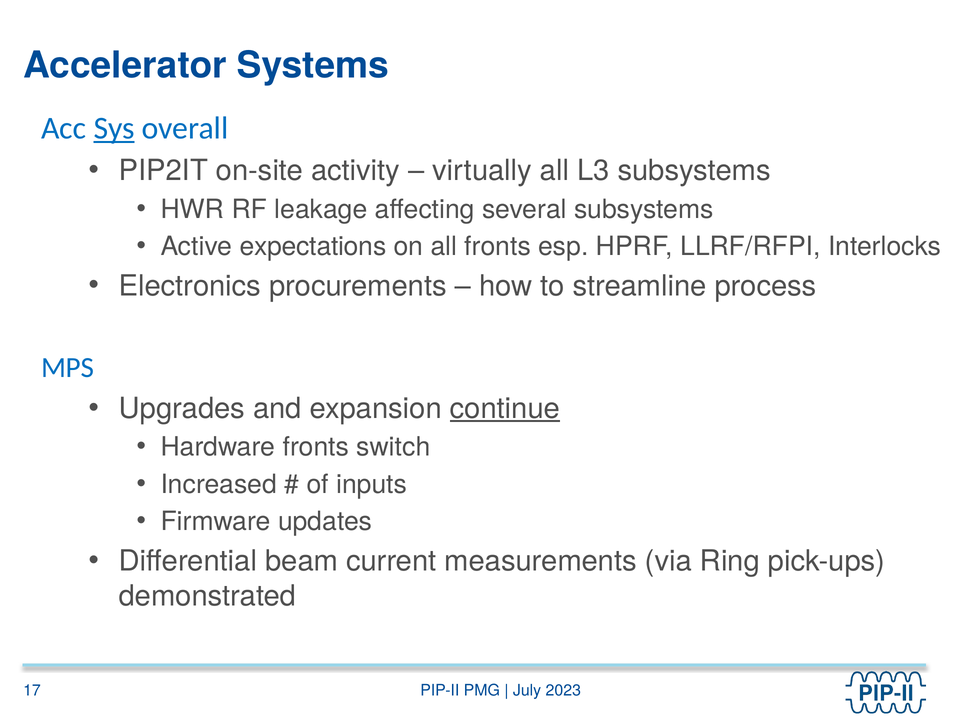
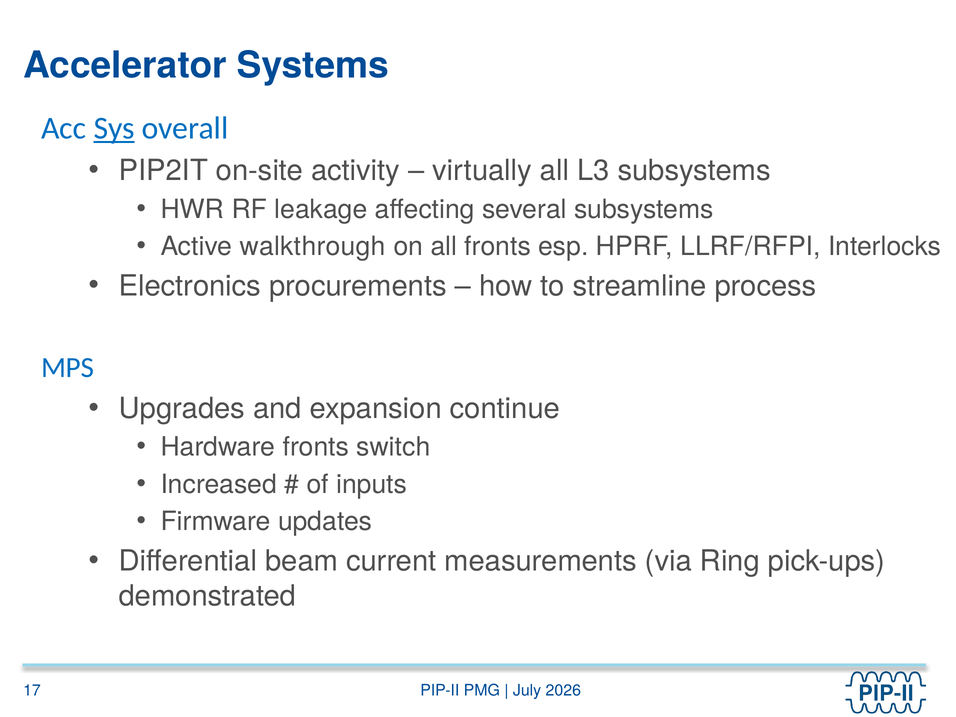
expectations: expectations -> walkthrough (313, 246)
continue underline: present -> none (505, 409)
2023: 2023 -> 2026 (563, 691)
